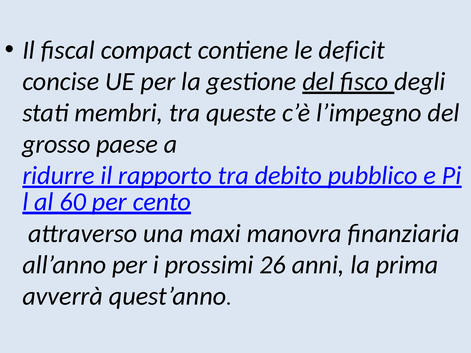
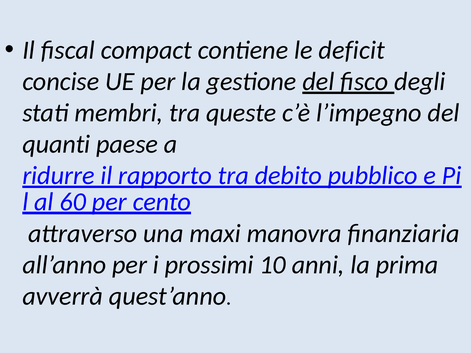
grosso: grosso -> quanti (56, 144)
26: 26 -> 10 (273, 265)
